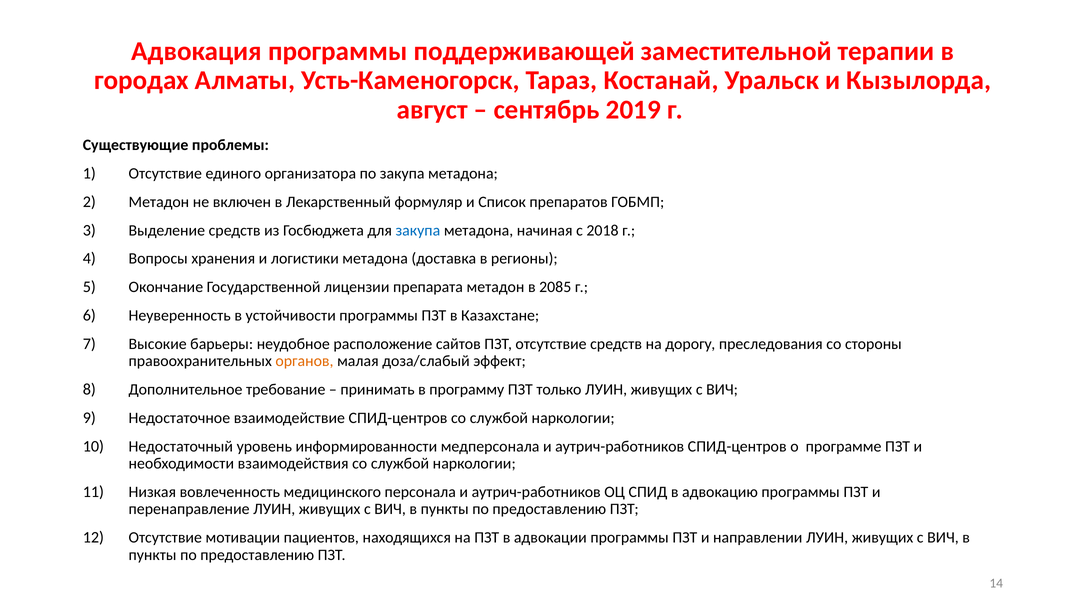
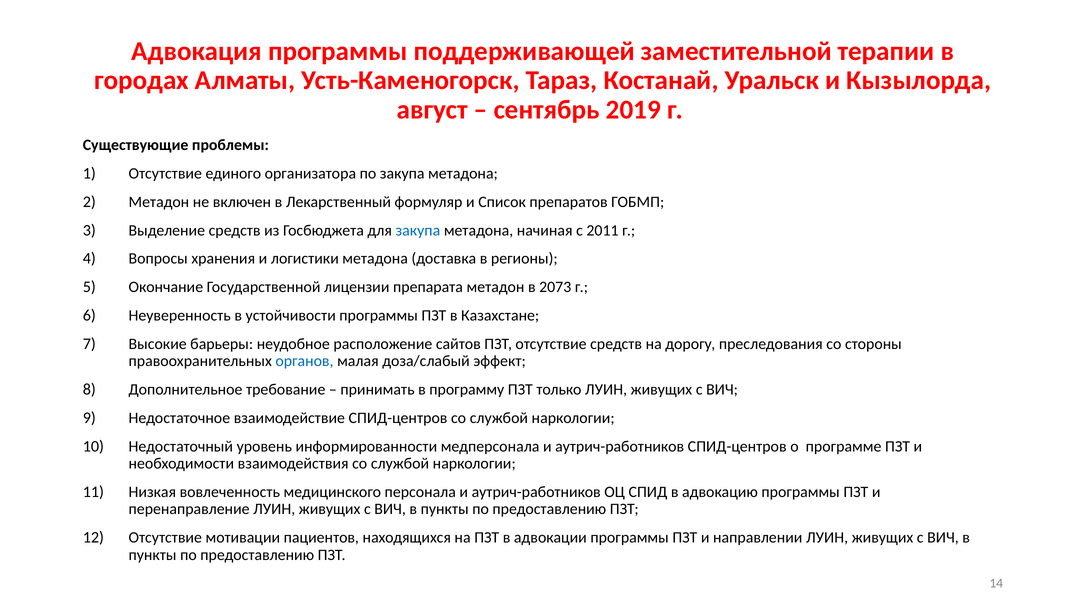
2018: 2018 -> 2011 (603, 230)
2085: 2085 -> 2073 (555, 287)
органов colour: orange -> blue (304, 361)
